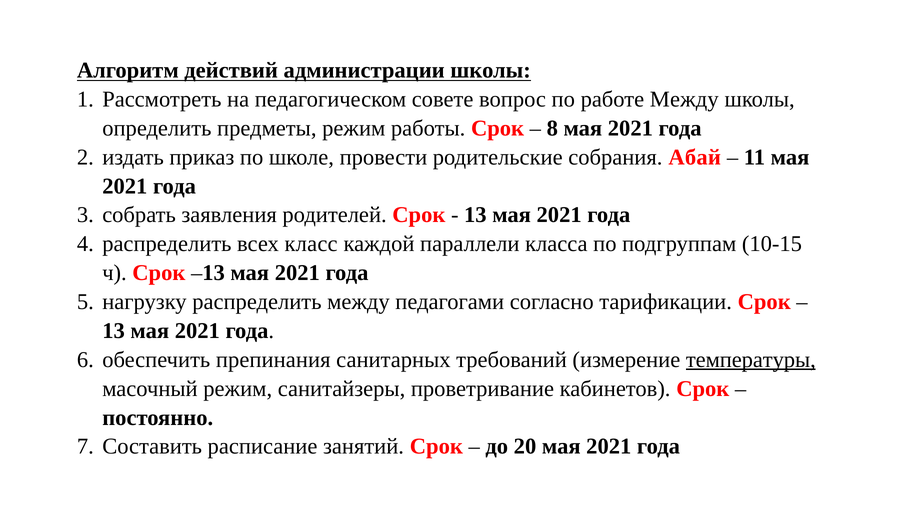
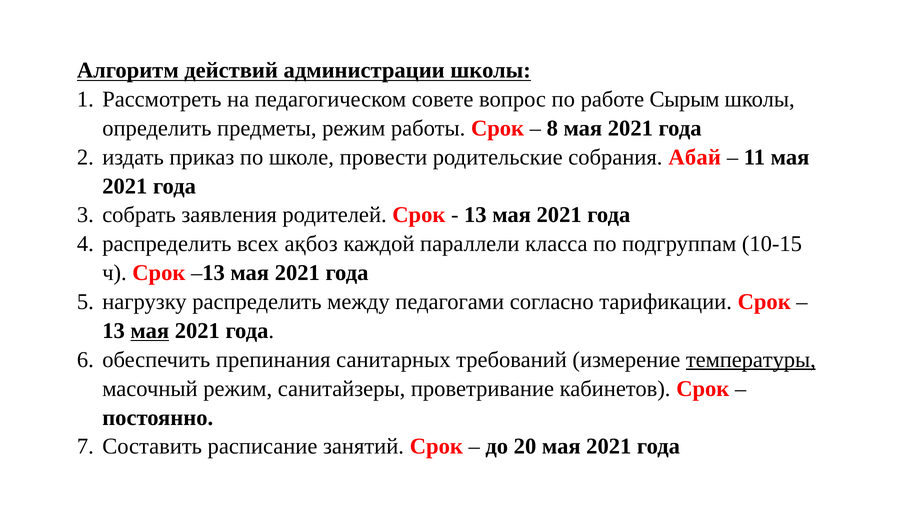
работе Между: Между -> Сырым (684, 99)
класс: класс -> ақбоз (311, 244)
мая underline: none -> present (150, 331)
